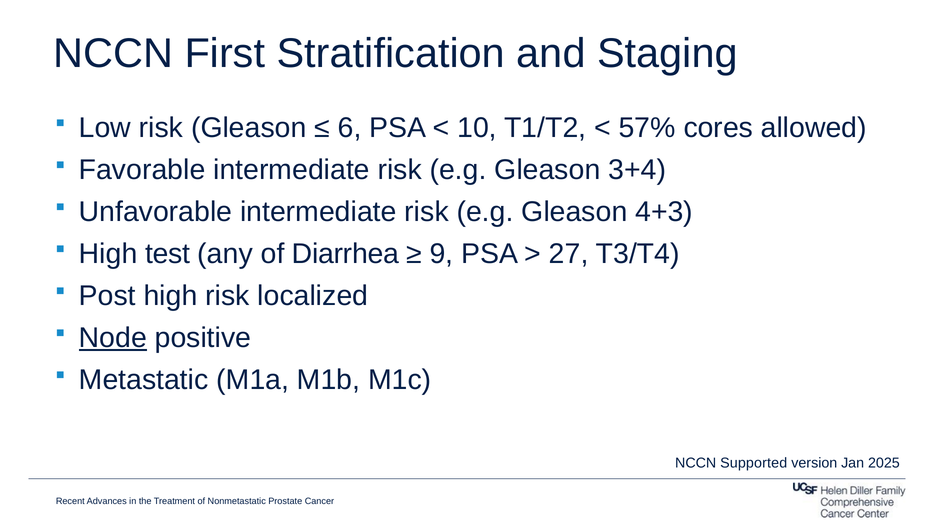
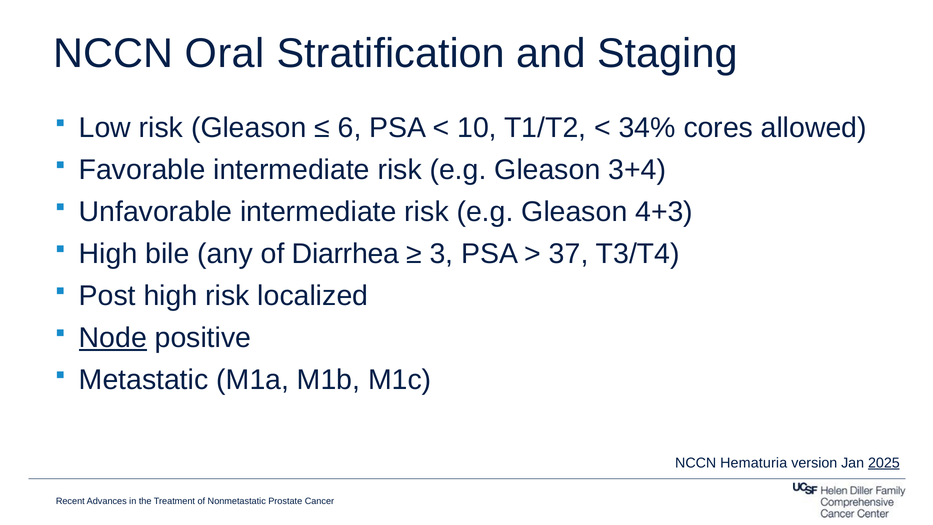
First: First -> Oral (225, 54)
57%: 57% -> 34% (647, 128)
test: test -> bile (167, 254)
9: 9 -> 3 (441, 254)
27: 27 -> 37 (569, 254)
Supported: Supported -> Hematuria (754, 463)
2025 underline: none -> present (884, 463)
